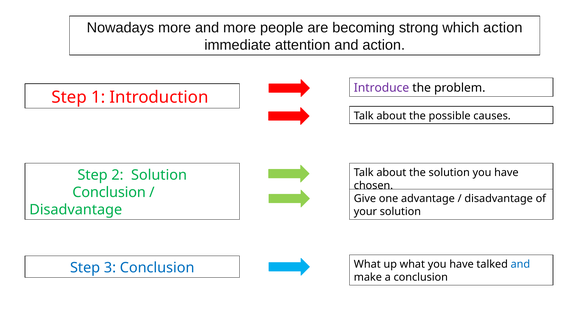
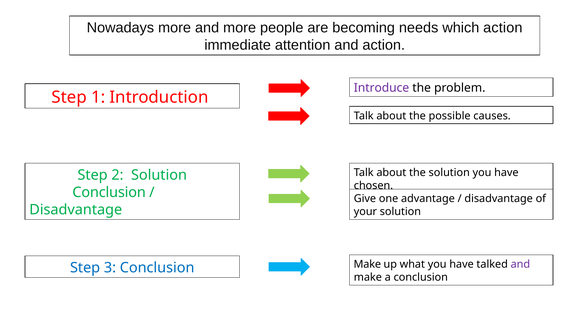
strong: strong -> needs (419, 28)
What: What -> Make (367, 264)
and colour: blue -> purple (520, 264)
